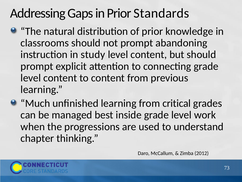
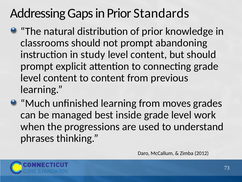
critical: critical -> moves (177, 103)
chapter: chapter -> phrases (37, 138)
